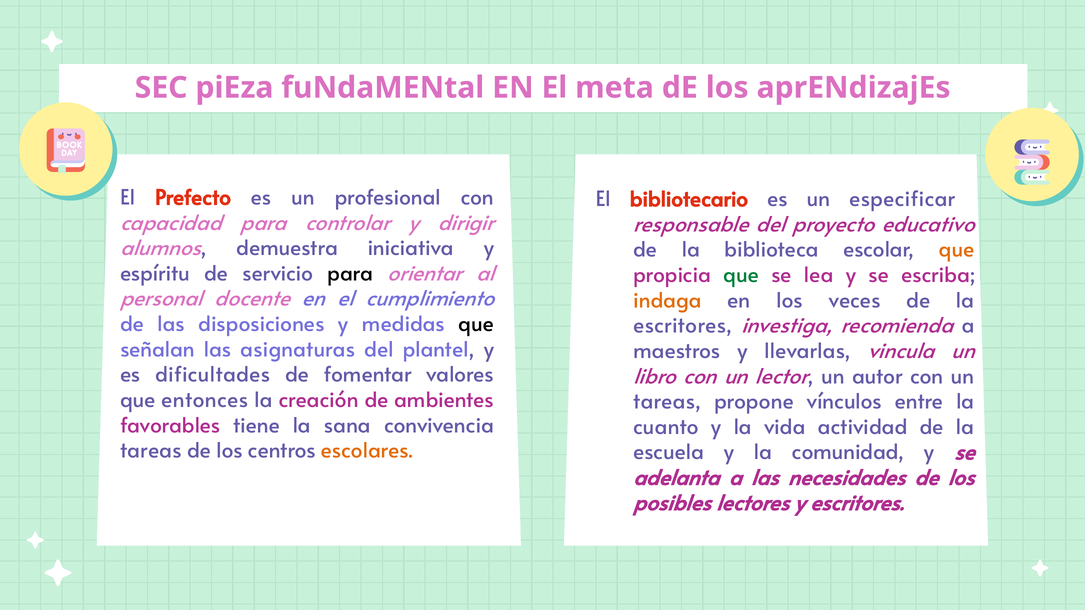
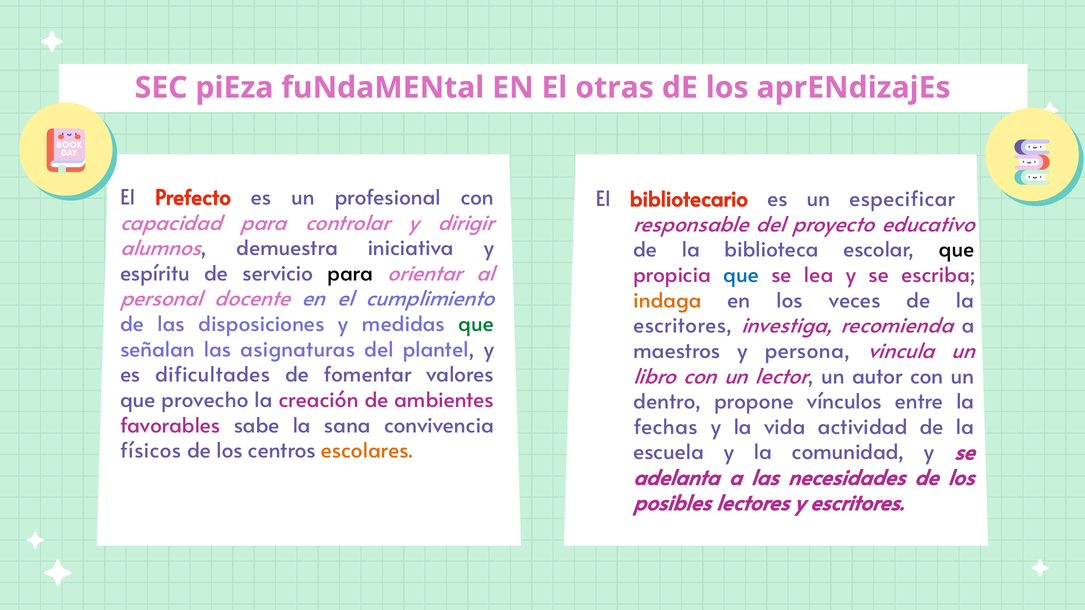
meta: meta -> otras (615, 88)
que colour: orange -> black (957, 250)
que colour: green -> blue (741, 275)
que colour: black -> green (476, 325)
llevarlas: llevarlas -> persona (807, 351)
entonces: entonces -> provecho (205, 401)
tareas: tareas -> dentro (667, 402)
tiene: tiene -> sabe (257, 426)
cuanto: cuanto -> fechas (666, 427)
tareas: tareas -> físicos (151, 451)
